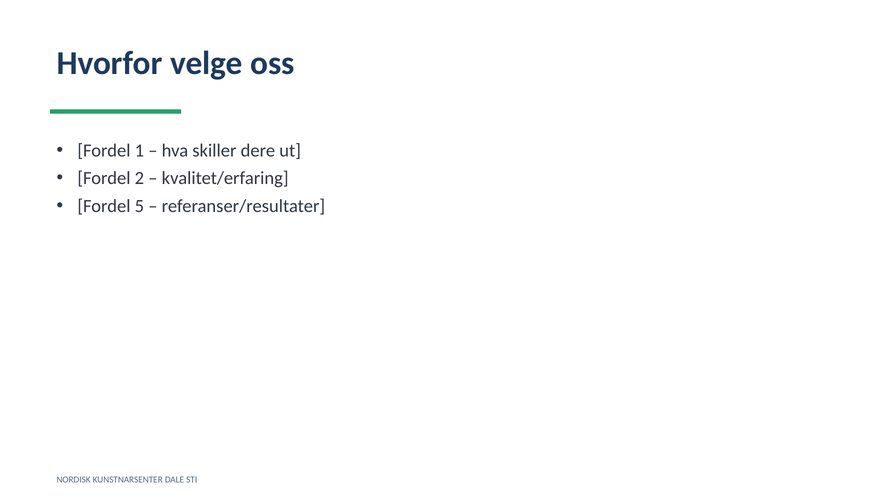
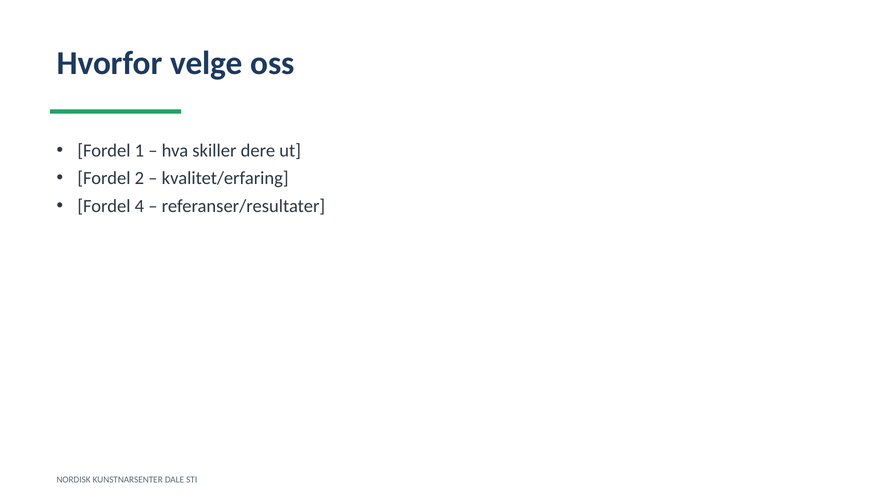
5: 5 -> 4 (139, 206)
